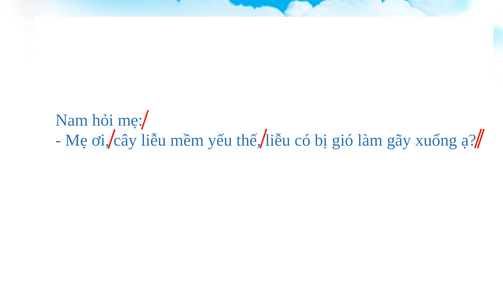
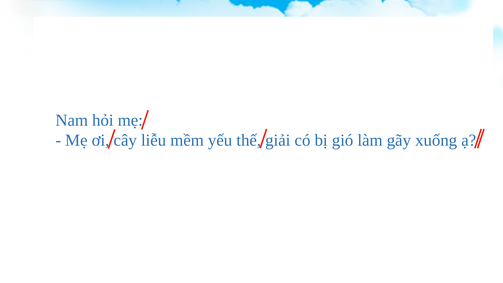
thế liễu: liễu -> giải (278, 140)
